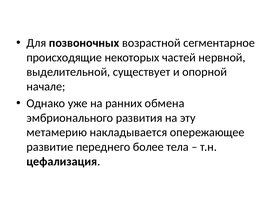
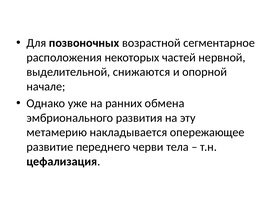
происходящие: происходящие -> расположения (64, 57)
существует: существует -> снижаются (142, 72)
более: более -> черви (148, 147)
